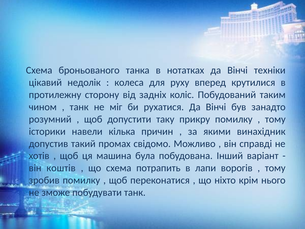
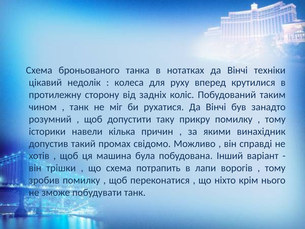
коштів: коштів -> трішки (61, 168)
